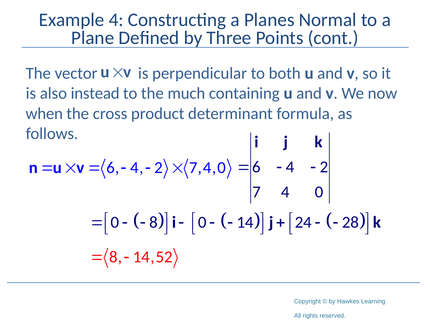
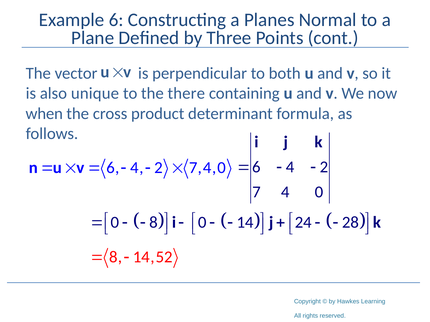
Example 4: 4 -> 6 (116, 20)
instead: instead -> unique (95, 94)
much: much -> there (186, 94)
